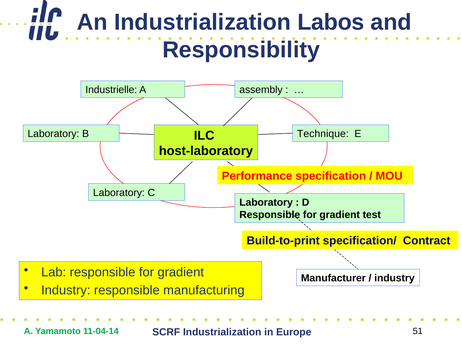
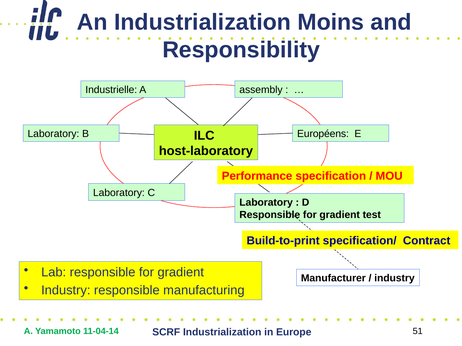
Labos: Labos -> Moins (331, 22)
Technique: Technique -> Européens (323, 134)
